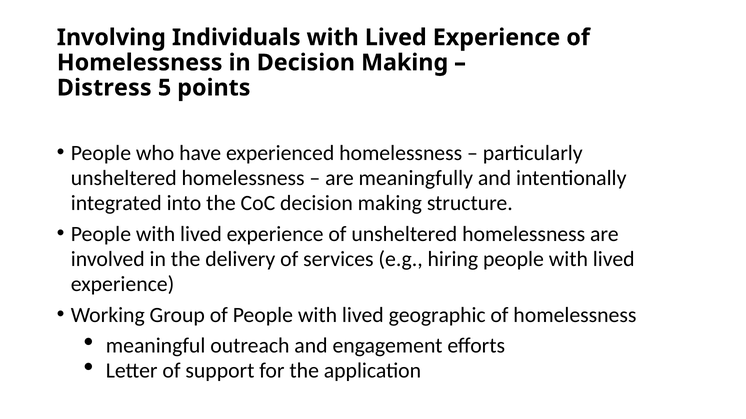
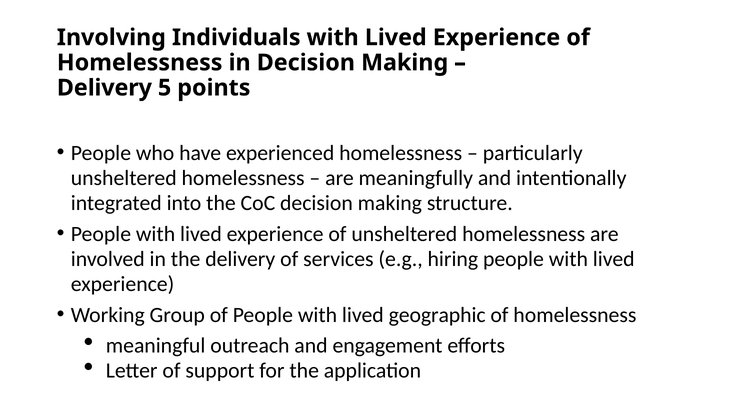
Distress: Distress -> Delivery (104, 88)
